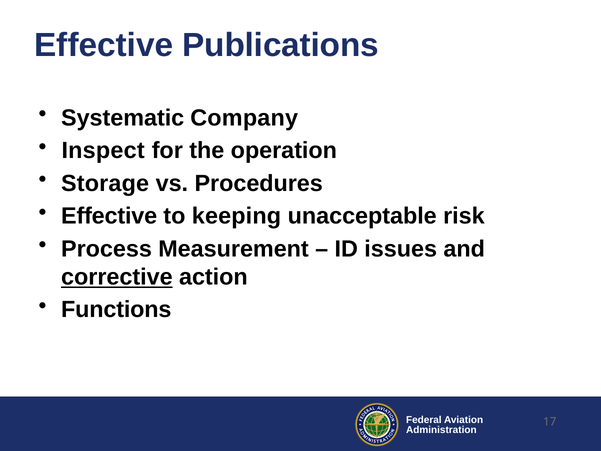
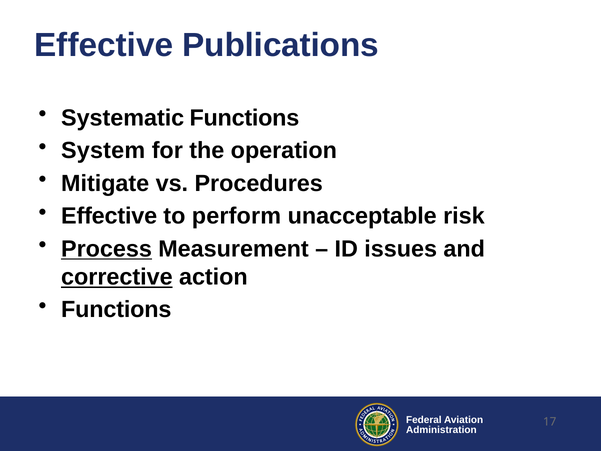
Systematic Company: Company -> Functions (244, 118)
Inspect: Inspect -> System (103, 151)
Storage: Storage -> Mitigate (105, 183)
keeping: keeping -> perform (236, 216)
Process underline: none -> present (107, 249)
